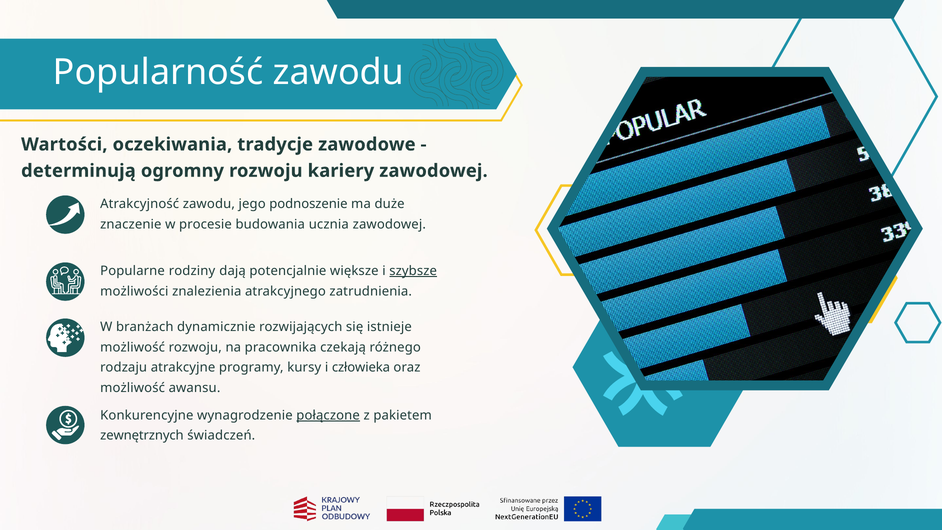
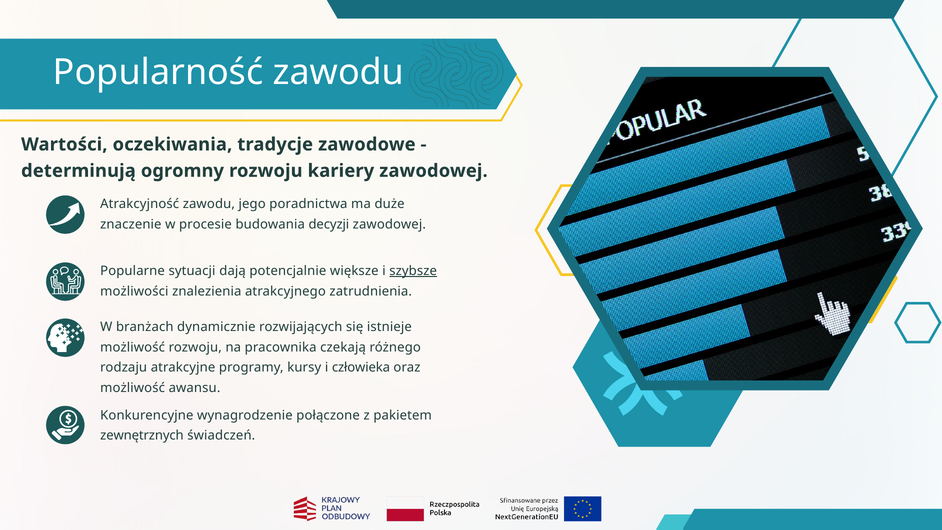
podnoszenie: podnoszenie -> poradnictwa (308, 204)
ucznia: ucznia -> decyzji (329, 224)
rodziny: rodziny -> sytuacji (192, 271)
połączone underline: present -> none (328, 415)
